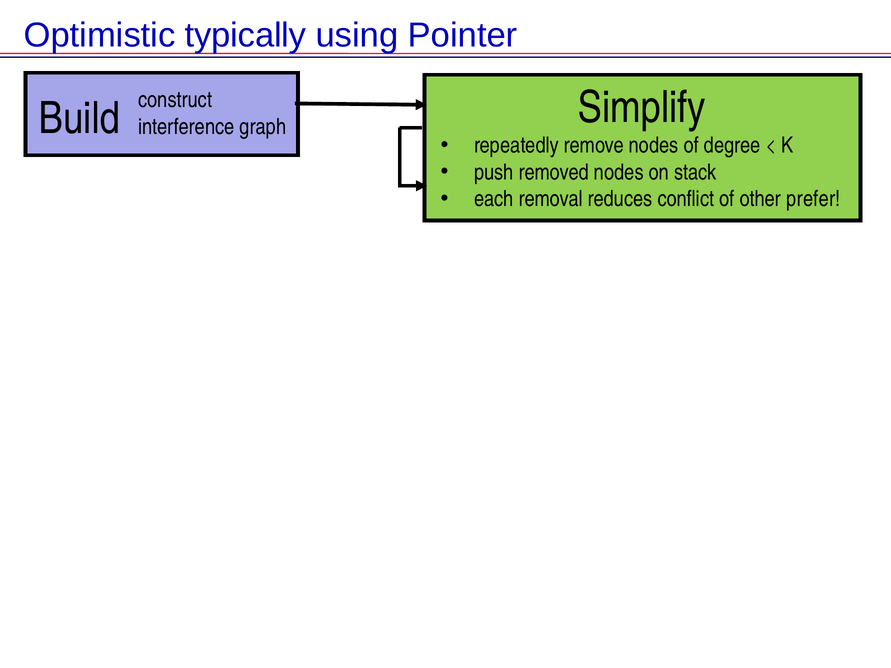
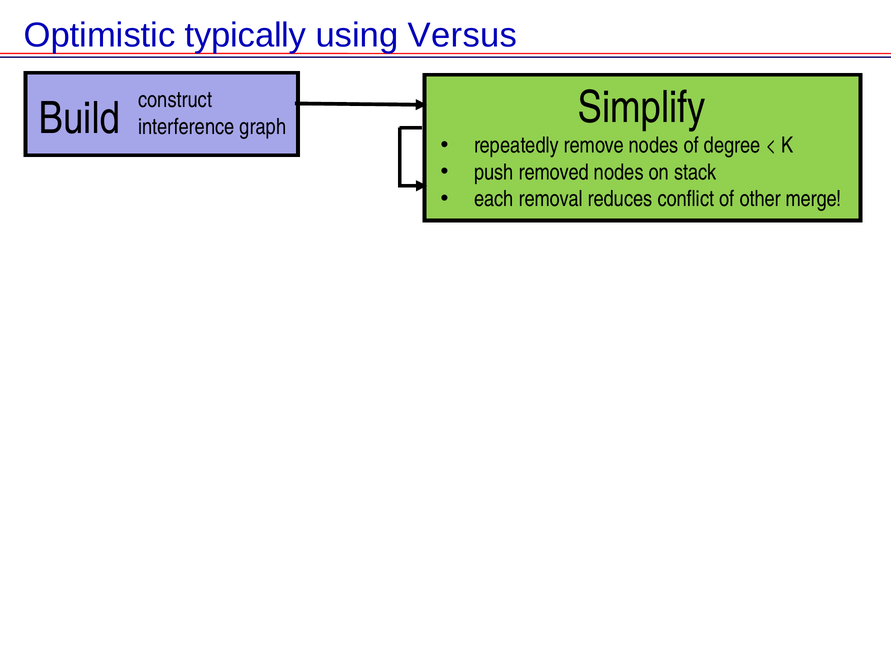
Pointer: Pointer -> Versus (462, 36)
prefer: prefer -> merge (814, 199)
